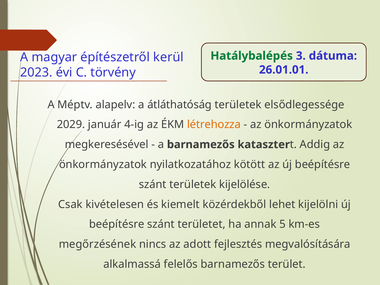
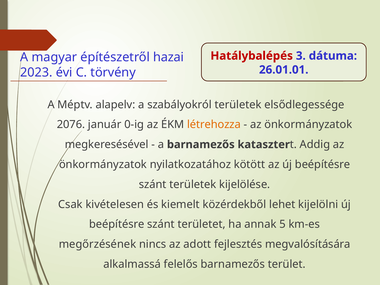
kerül: kerül -> hazai (169, 57)
Hatálybalépés colour: green -> red (252, 56)
átláthatóság: átláthatóság -> szabályokról (180, 105)
2029: 2029 -> 2076 (71, 125)
4-ig: 4-ig -> 0-ig (134, 125)
